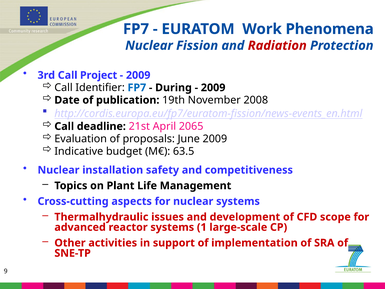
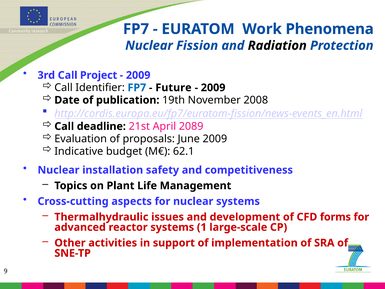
Radiation colour: red -> black (277, 46)
During: During -> Future (173, 88)
2065: 2065 -> 2089 (191, 126)
63.5: 63.5 -> 62.1 (184, 151)
scope: scope -> forms (335, 217)
